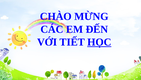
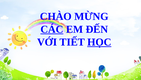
CÁC underline: none -> present (52, 29)
